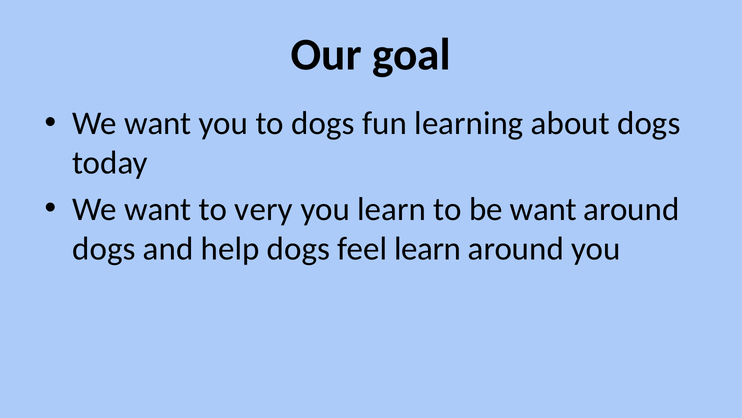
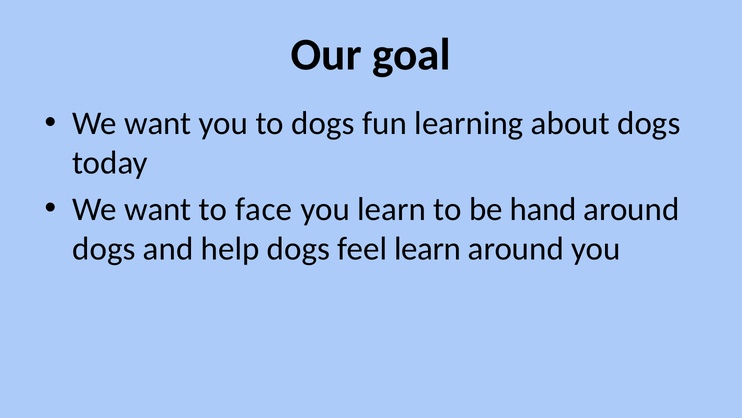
very: very -> face (264, 209)
be want: want -> hand (543, 209)
